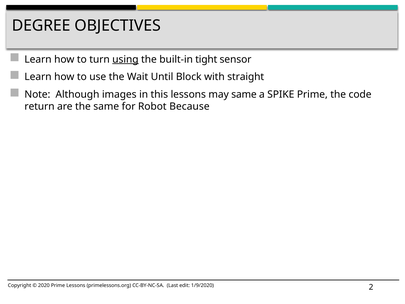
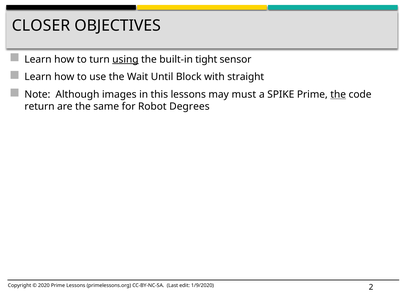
DEGREE: DEGREE -> CLOSER (41, 26)
may same: same -> must (244, 94)
the underline: none -> present (338, 94)
Because: Because -> Degrees (189, 107)
